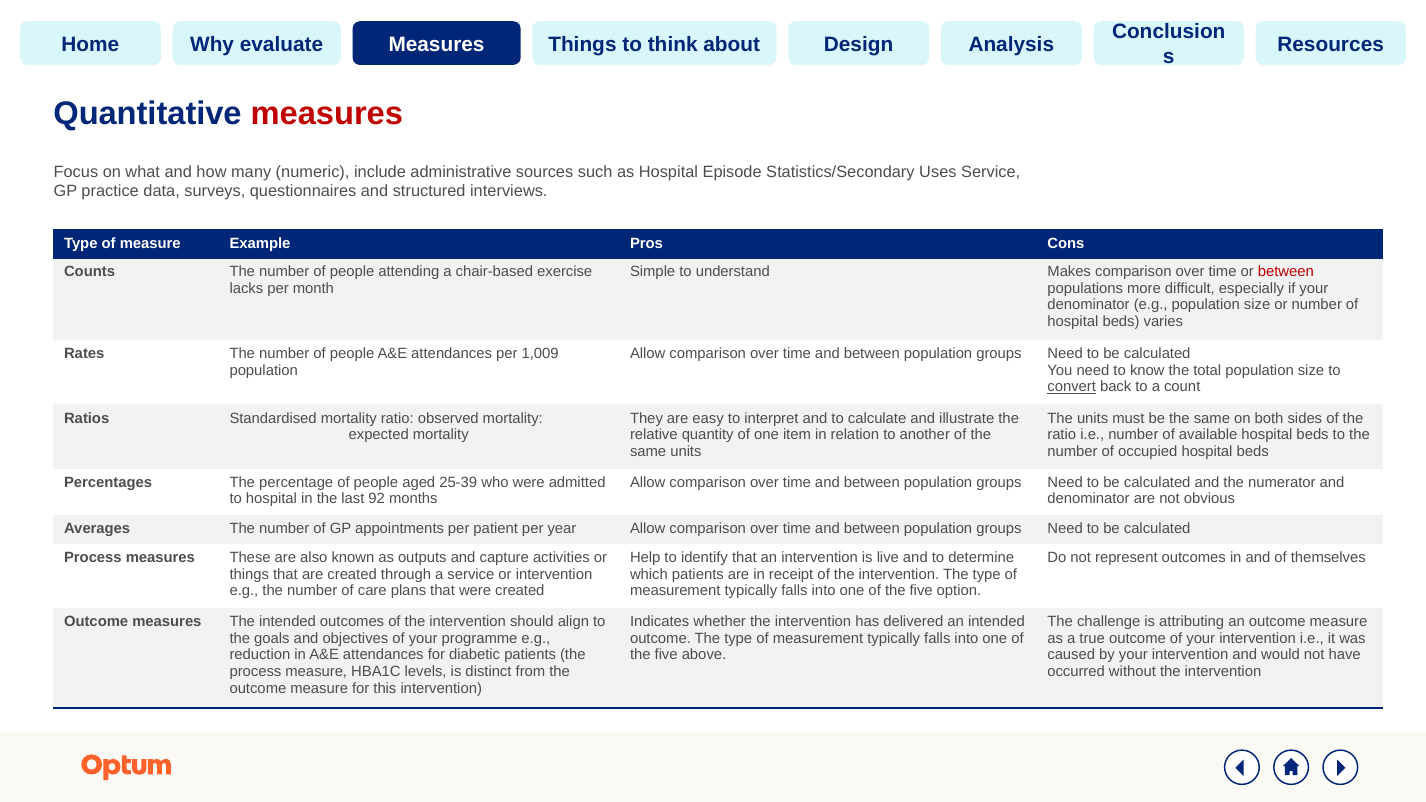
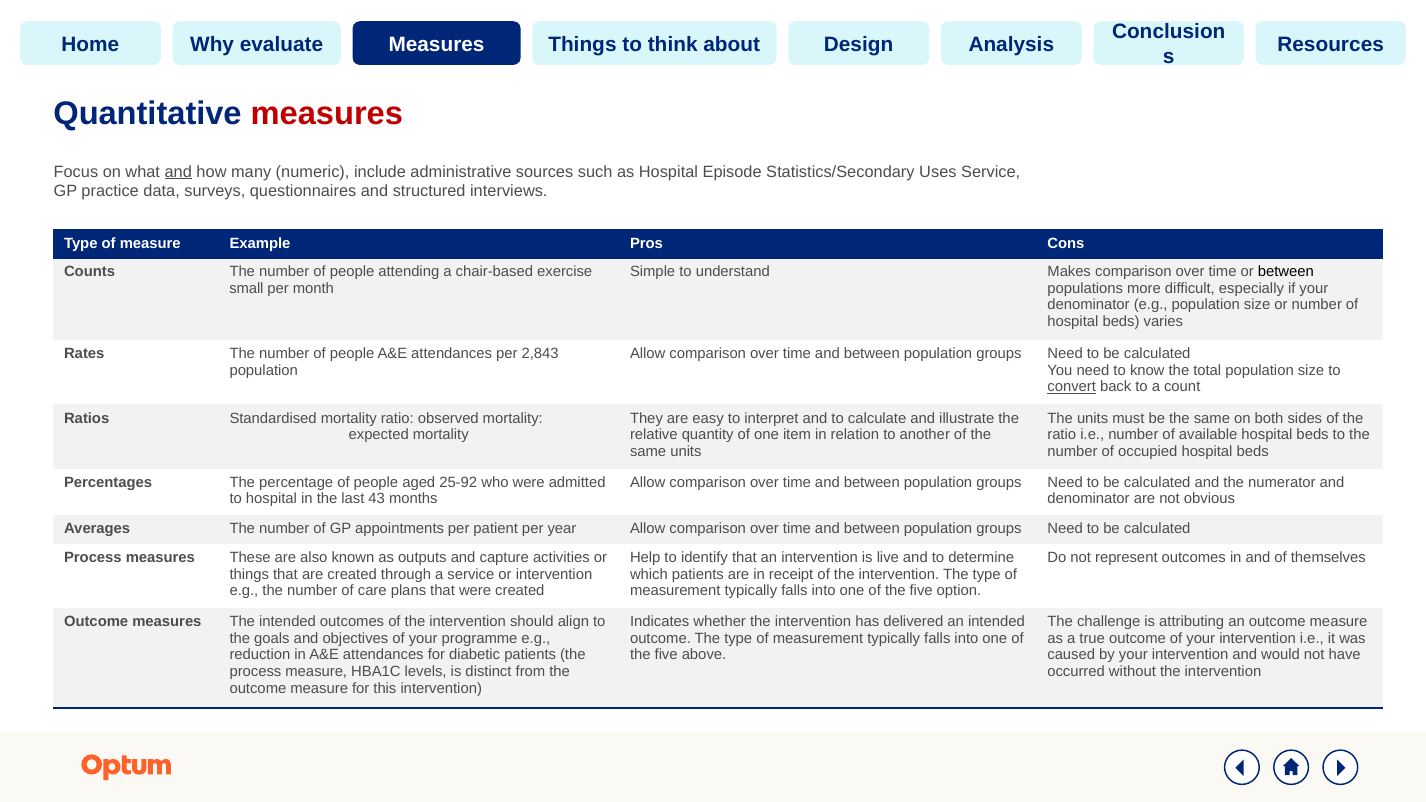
and underline: none -> present (178, 172)
between colour: red -> black (1286, 272)
lacks: lacks -> small (246, 288)
1,009: 1,009 -> 2,843 (540, 354)
25-39: 25-39 -> 25-92 (458, 483)
92: 92 -> 43 (377, 499)
